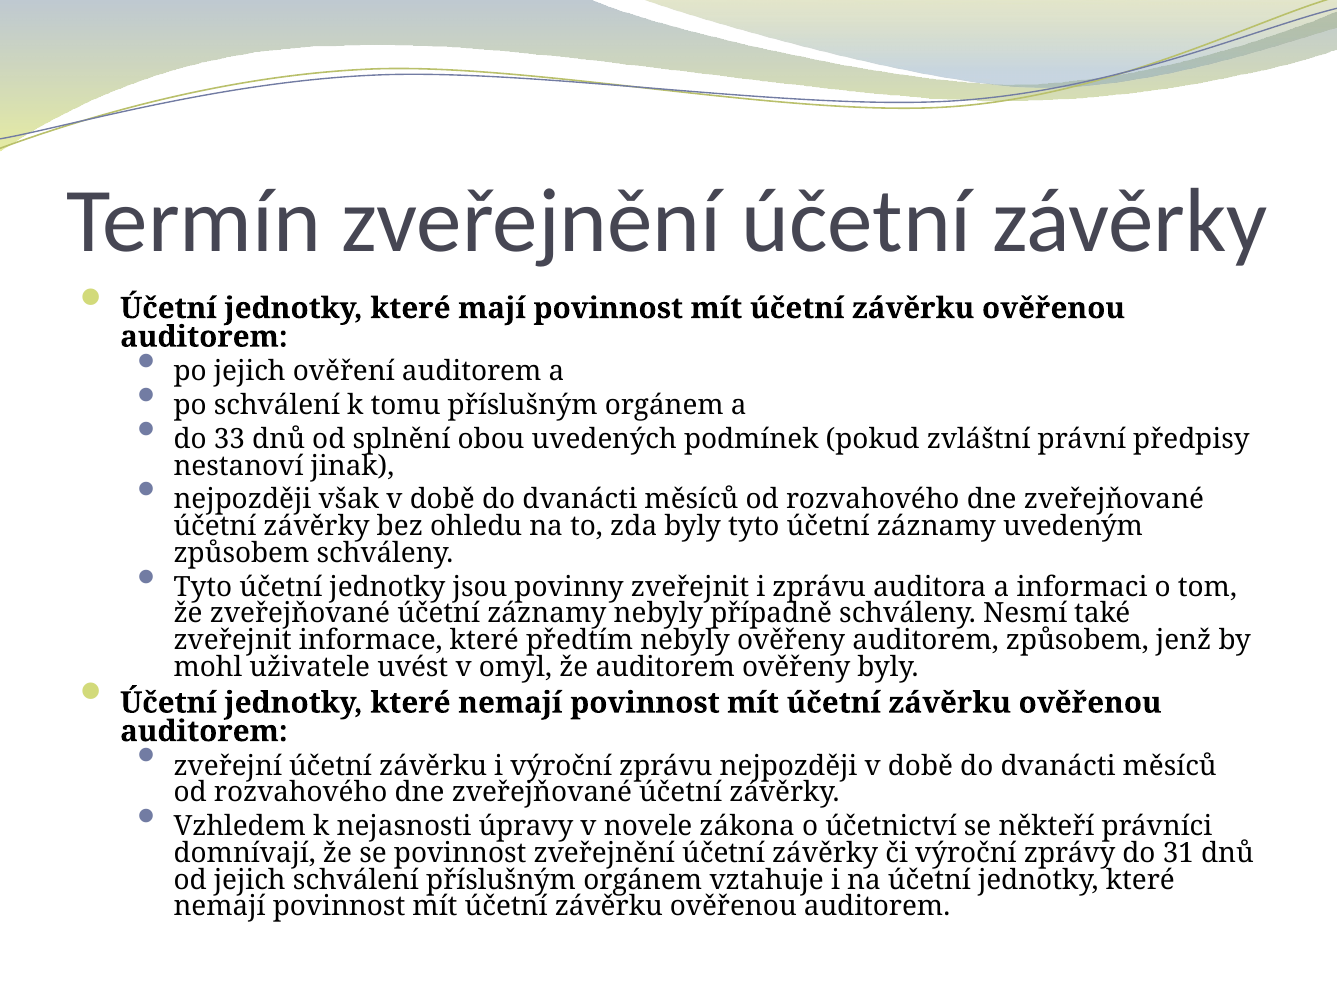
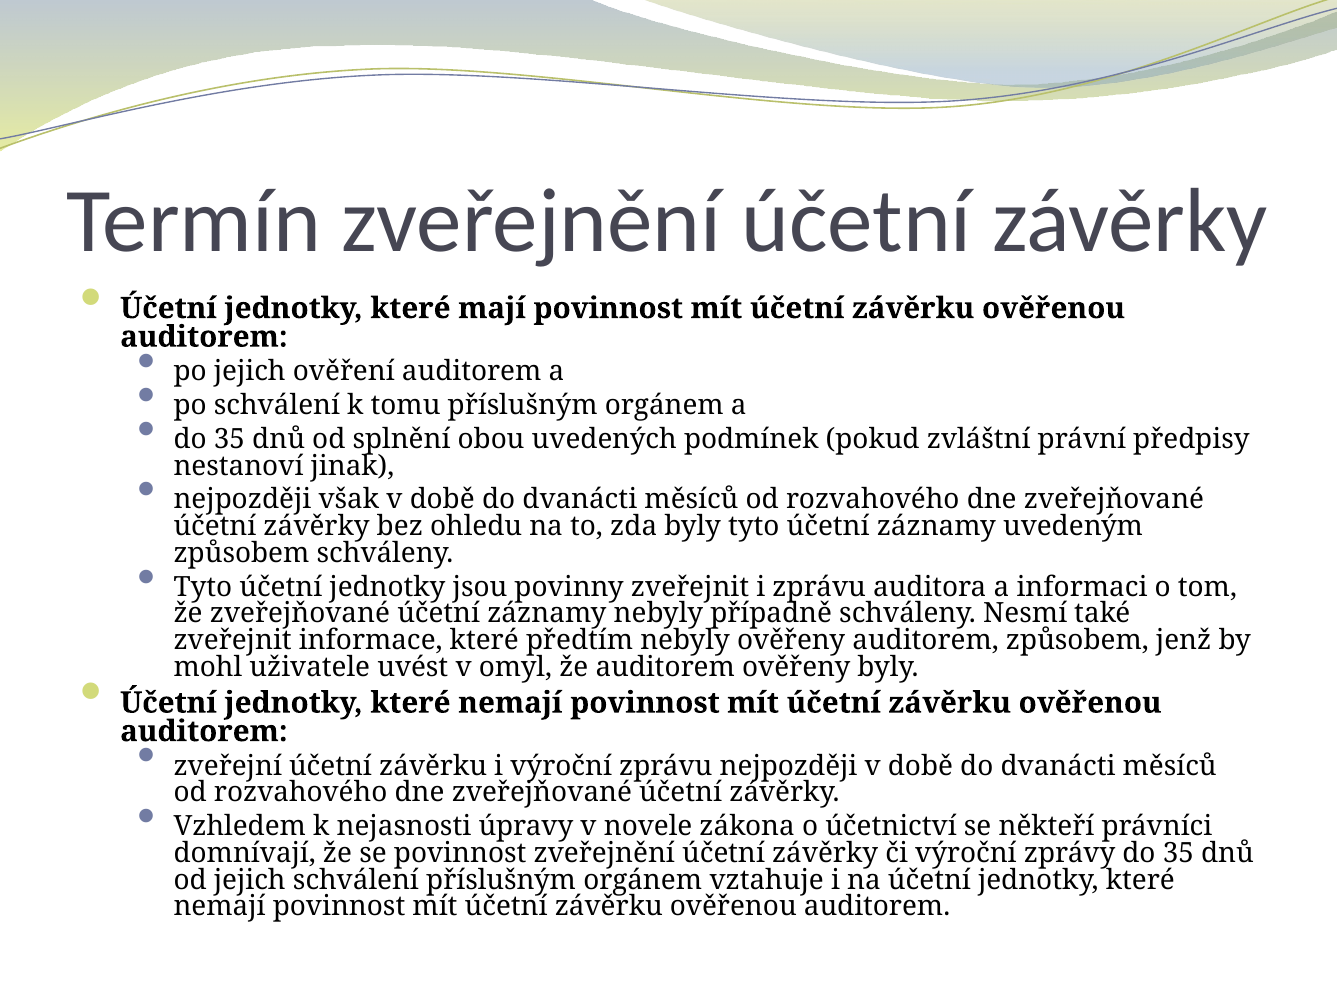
33: 33 -> 35 (229, 439)
zprávy do 31: 31 -> 35 (1178, 853)
